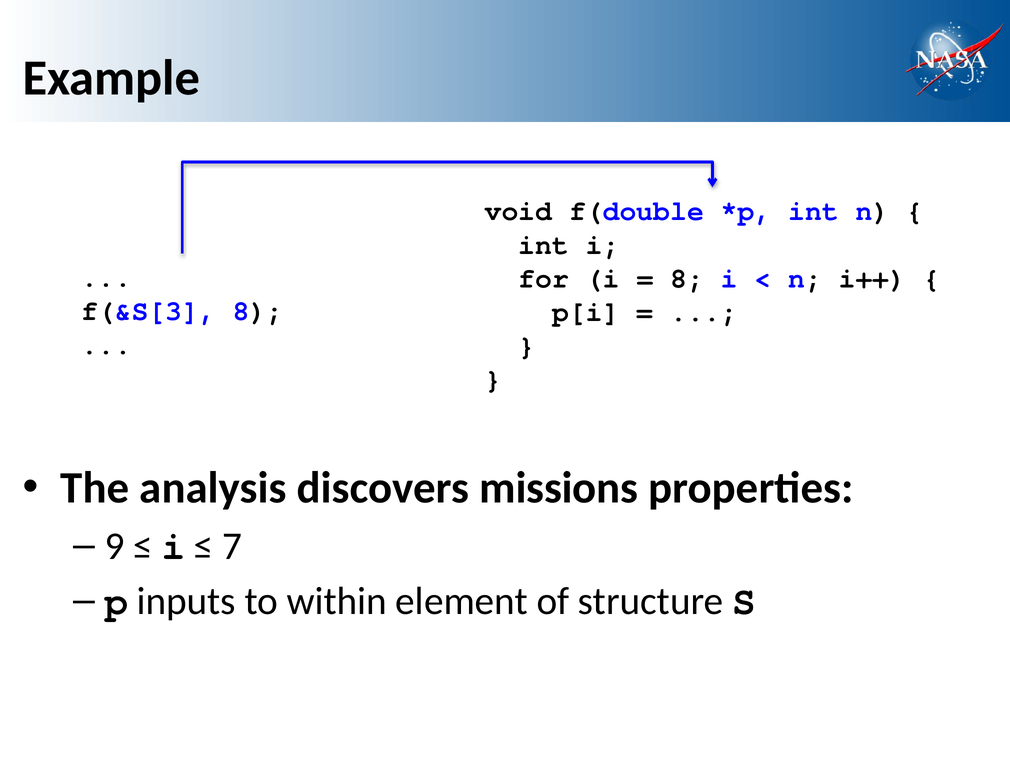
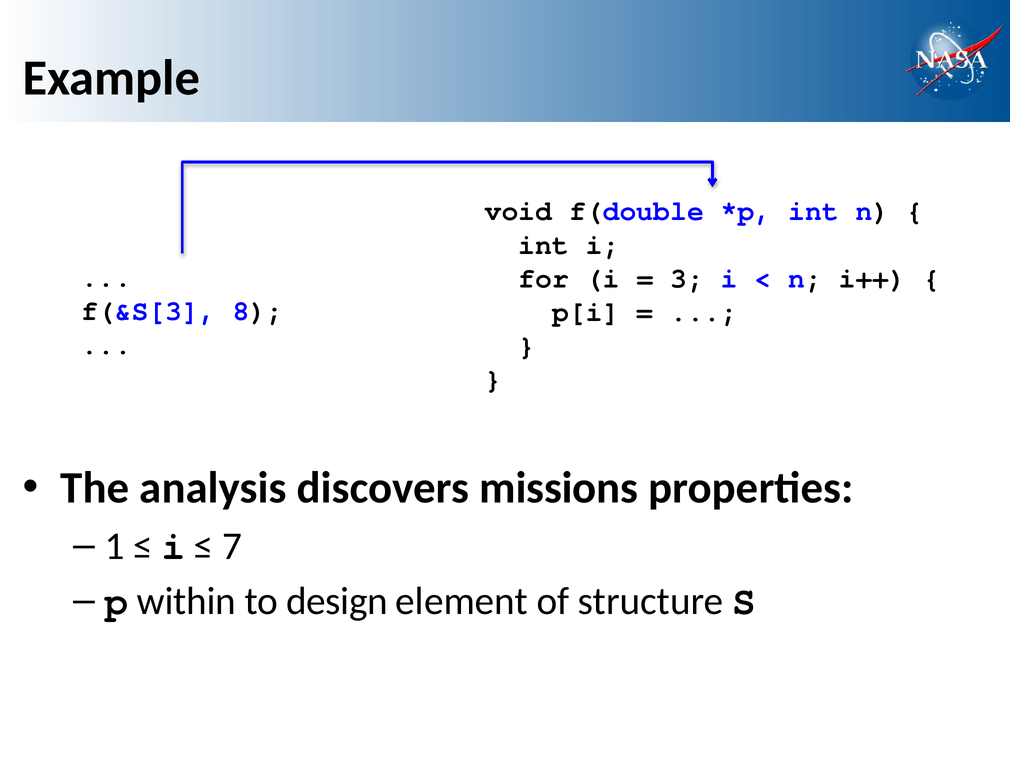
8: 8 -> 3 (687, 278)
9: 9 -> 1 (115, 546)
inputs: inputs -> within (186, 601)
within: within -> design (337, 601)
